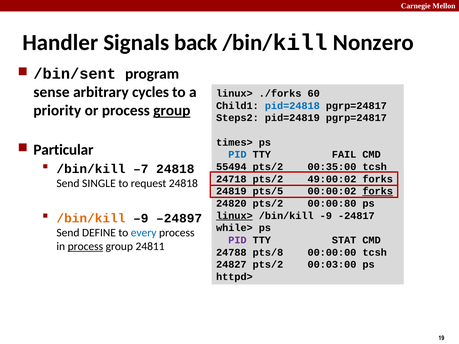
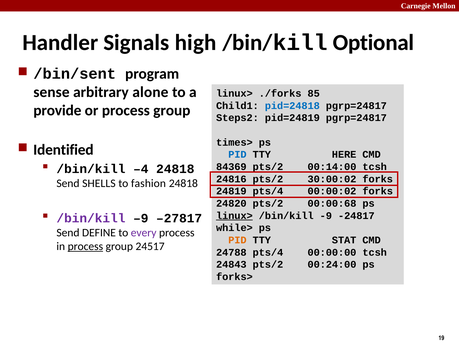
back: back -> high (196, 43)
Nonzero: Nonzero -> Optional (373, 43)
cycles: cycles -> alone (150, 92)
60: 60 -> 85 (314, 94)
priority: priority -> provide (57, 111)
group underline: present -> none (172, 111)
Particular: Particular -> Identified (63, 150)
FAIL: FAIL -> HERE (344, 155)
–7: –7 -> –4 (141, 169)
55494: 55494 -> 84369 (231, 167)
00:35:00: 00:35:00 -> 00:14:00 (332, 167)
24718: 24718 -> 24816 (231, 179)
49:00:02: 49:00:02 -> 30:00:02 (332, 179)
SINGLE: SINGLE -> SHELLS (99, 183)
request: request -> fashion (148, 183)
24819 pts/5: pts/5 -> pts/4 (268, 191)
forks underline: present -> none (378, 191)
00:00:80: 00:00:80 -> 00:00:68 (332, 204)
/bin/kill colour: orange -> purple (91, 218)
–24897: –24897 -> –27817 (179, 218)
every colour: blue -> purple (144, 233)
PID colour: purple -> orange (237, 240)
24811: 24811 -> 24517 (150, 247)
24788 pts/8: pts/8 -> pts/4 (268, 253)
24827: 24827 -> 24843 (231, 265)
00:03:00: 00:03:00 -> 00:24:00 (332, 265)
httpd>: httpd> -> forks> (234, 277)
